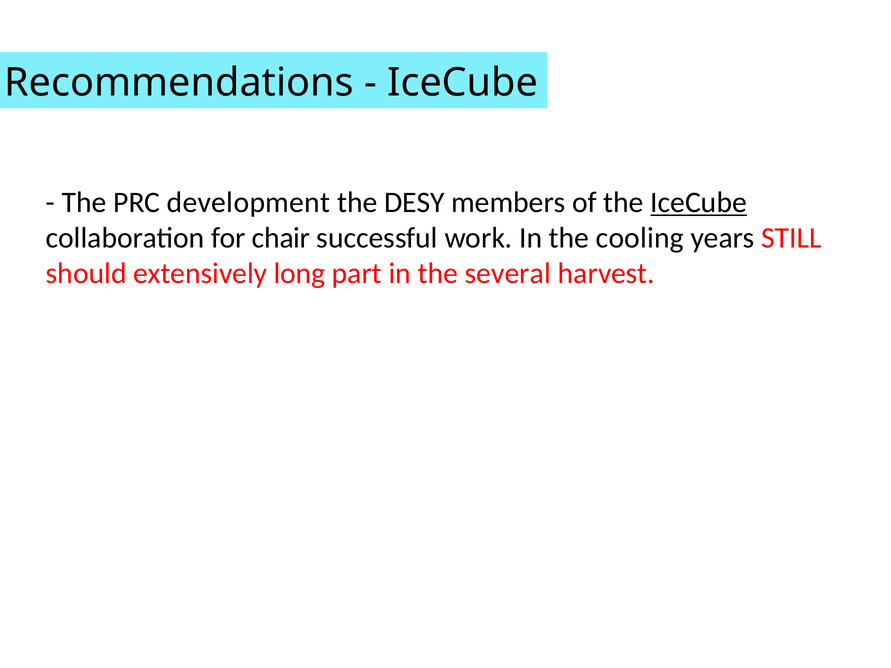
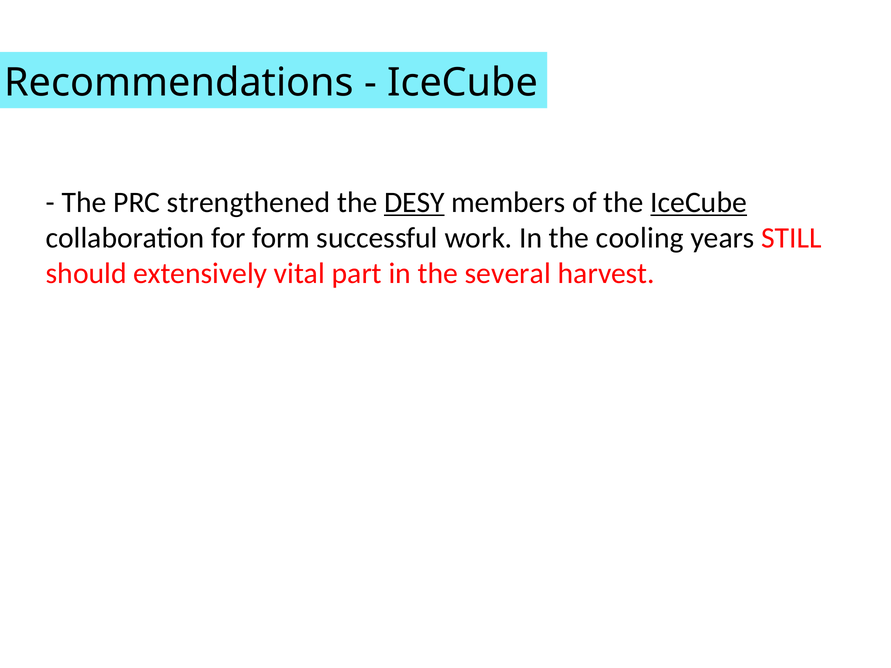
development: development -> strengthened (249, 202)
DESY underline: none -> present (414, 202)
chair: chair -> form (281, 238)
long: long -> vital (299, 274)
